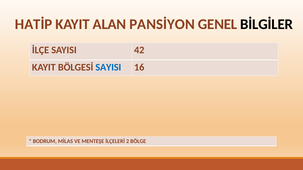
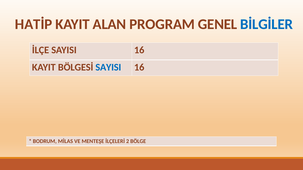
PANSİYON: PANSİYON -> PROGRAM (162, 24)
BİLGİLER colour: black -> blue (267, 24)
İLÇE SAYISI 42: 42 -> 16 (139, 50)
